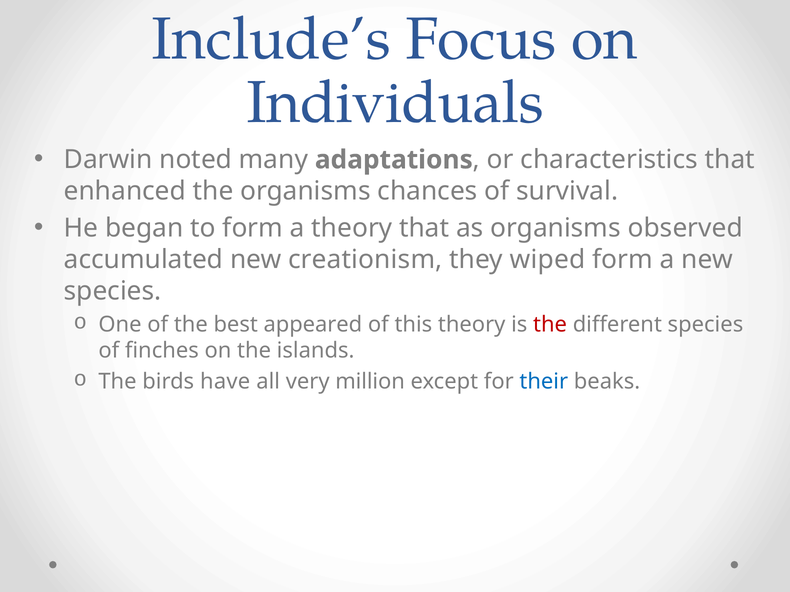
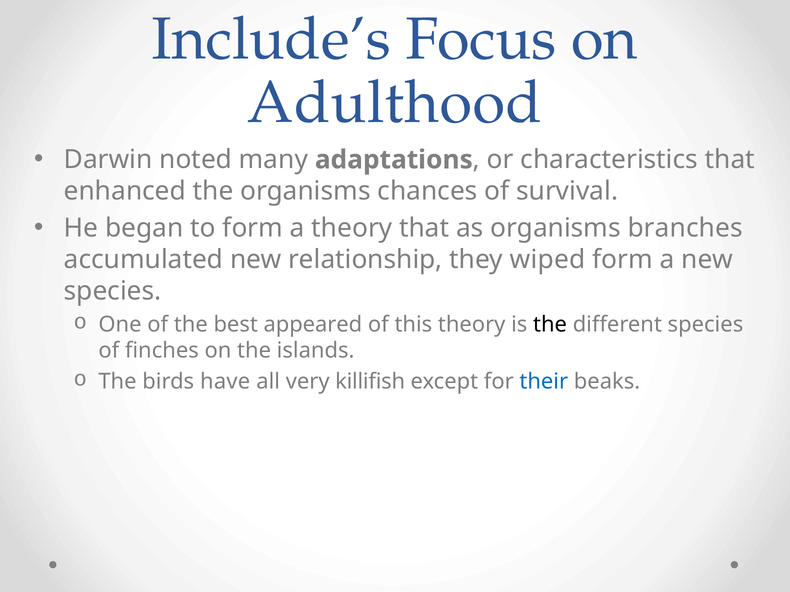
Individuals: Individuals -> Adulthood (395, 103)
observed: observed -> branches (685, 228)
creationism: creationism -> relationship (365, 260)
the colour: red -> black (550, 325)
million: million -> killifish (370, 382)
